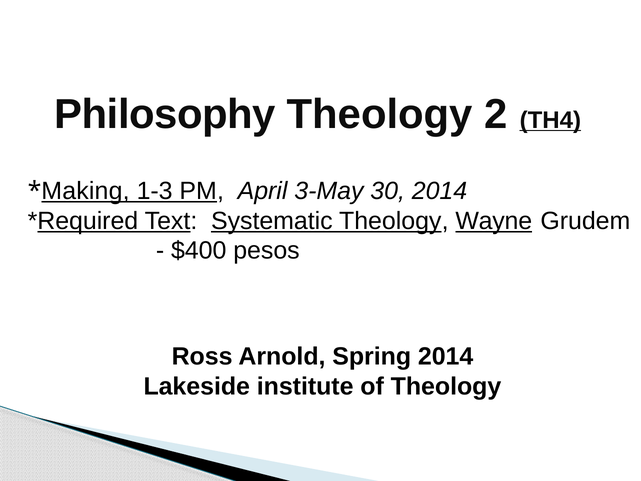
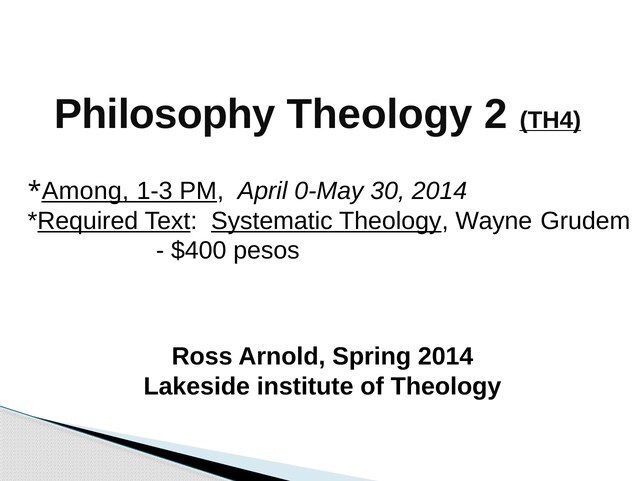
Making: Making -> Among (85, 191)
3-May: 3-May -> 0-May (329, 191)
Wayne underline: present -> none (494, 221)
